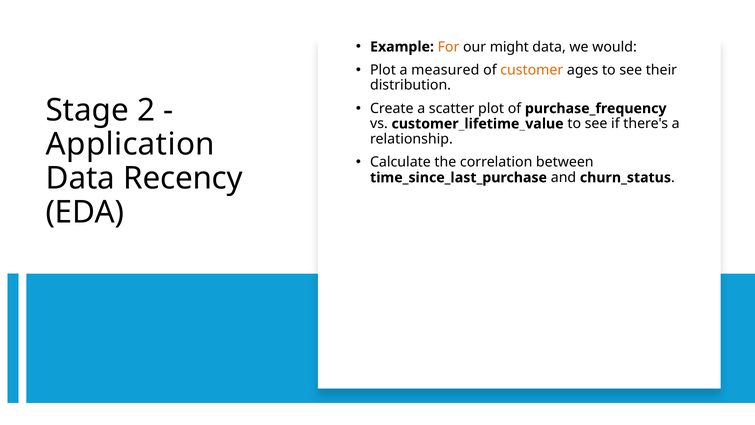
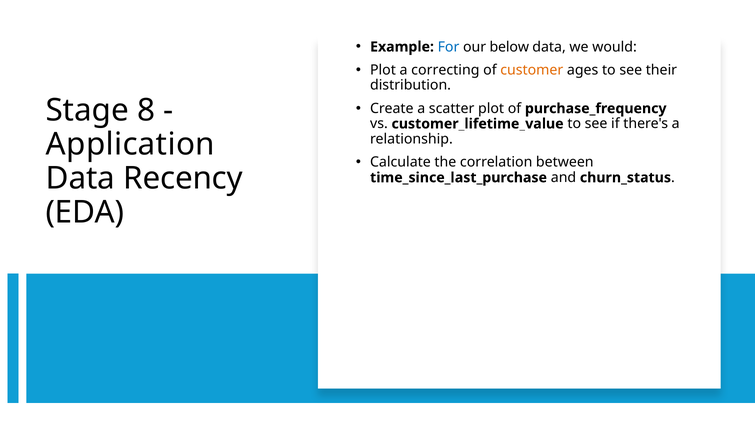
For colour: orange -> blue (449, 47)
might: might -> below (509, 47)
measured: measured -> correcting (445, 70)
2: 2 -> 8 (146, 110)
